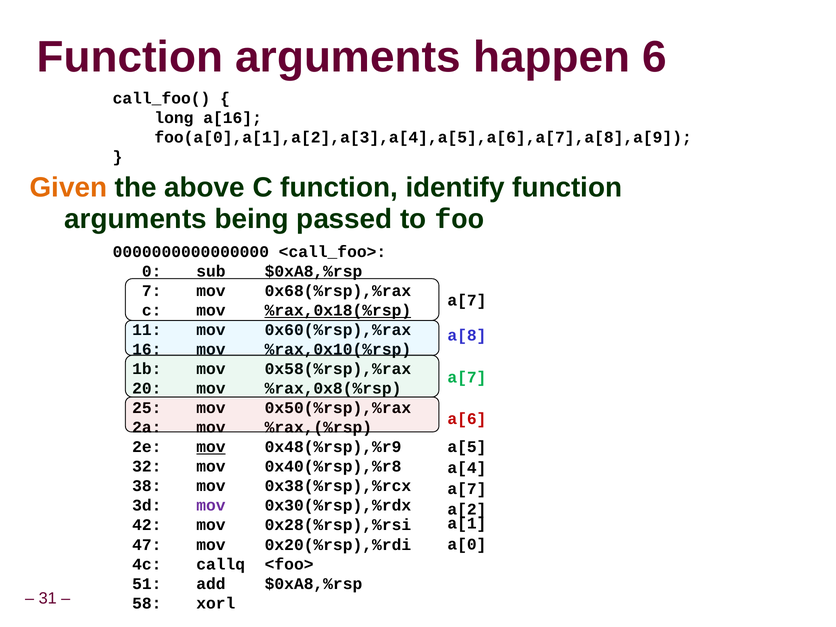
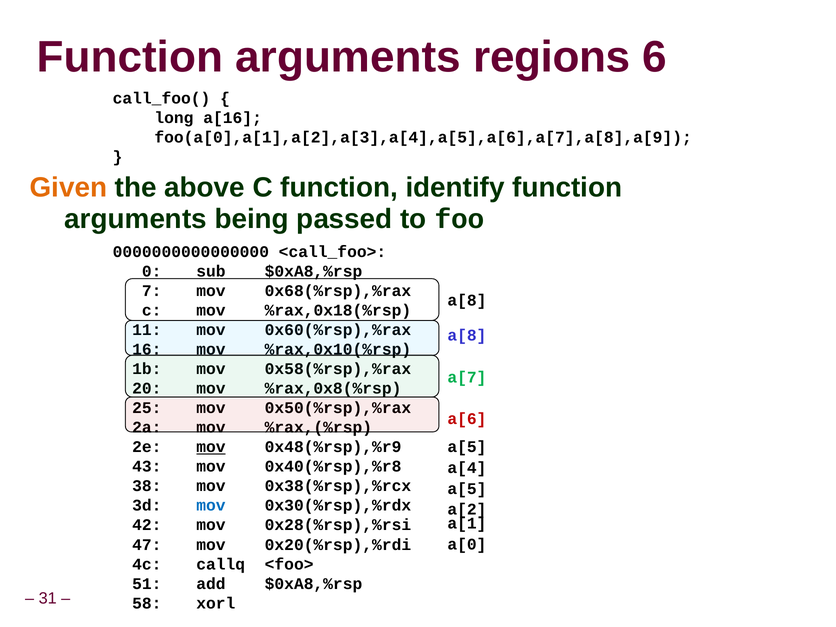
happen: happen -> regions (552, 57)
a[7: a[7 -> a[8 (467, 301)
%rax,0x18(%rsp underline: present -> none (338, 310)
32: 32 -> 43 (147, 467)
a[7: a[7 -> a[5 (467, 489)
mov colour: purple -> blue (211, 506)
